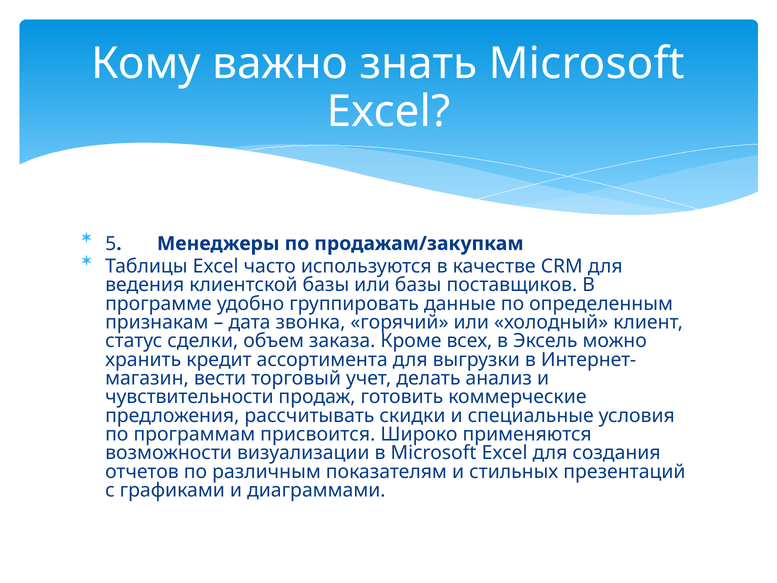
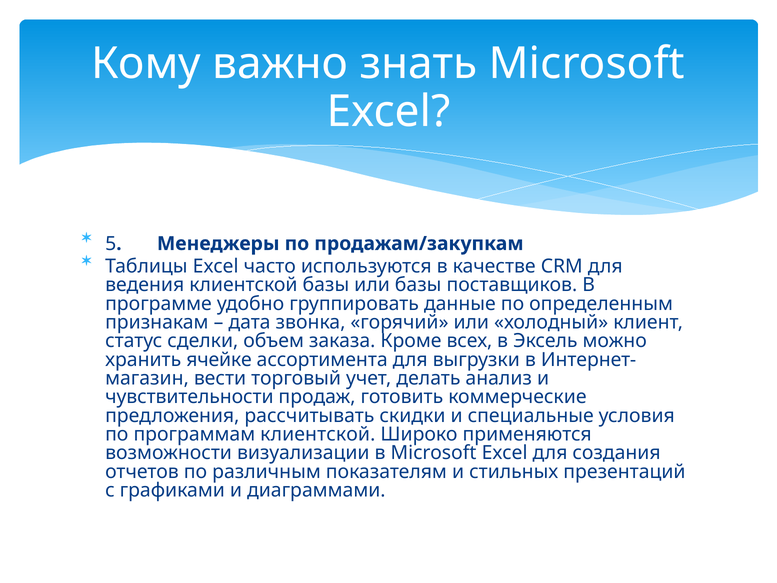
кредит: кредит -> ячейке (219, 360)
программам присвоится: присвоится -> клиентской (318, 434)
